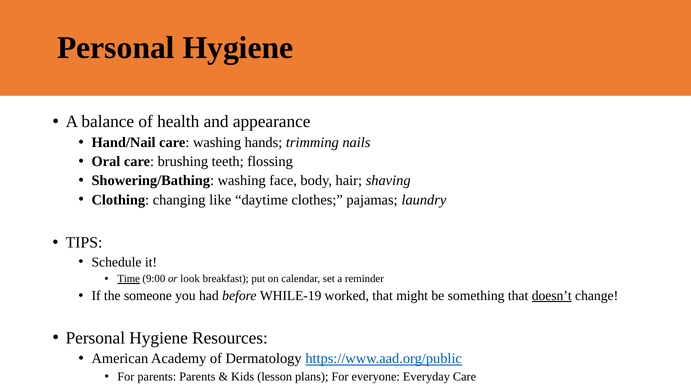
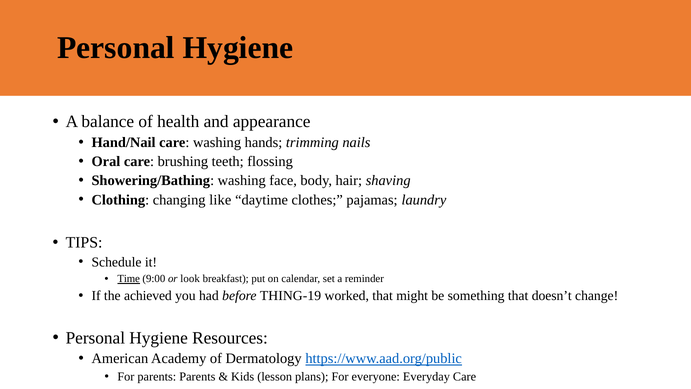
someone: someone -> achieved (148, 295)
WHILE-19: WHILE-19 -> THING-19 (291, 295)
doesn’t underline: present -> none (552, 295)
